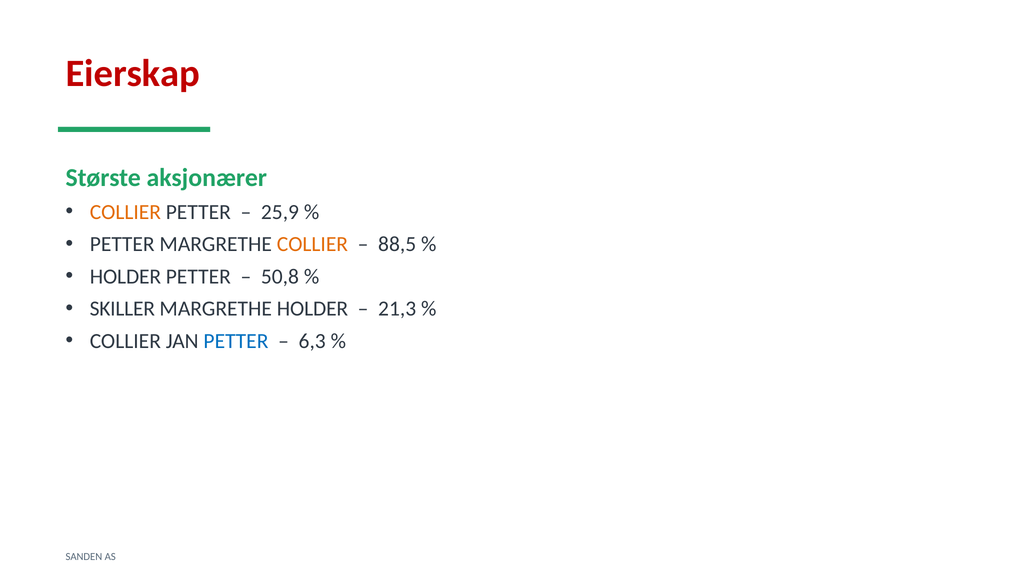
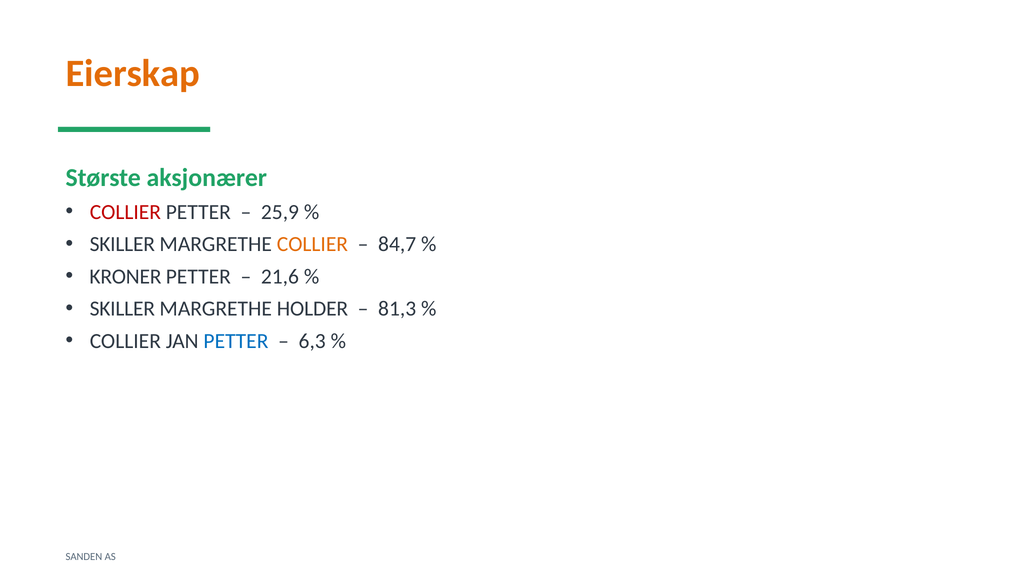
Eierskap colour: red -> orange (133, 74)
COLLIER colour: orange -> red (125, 212)
PETTER: PETTER -> SKILLER (122, 244)
88,5: 88,5 -> 84,7 (397, 244)
HOLDER: HOLDER -> KRONER (125, 276)
50,8: 50,8 -> 21,6 (280, 276)
21,3: 21,3 -> 81,3 (397, 309)
